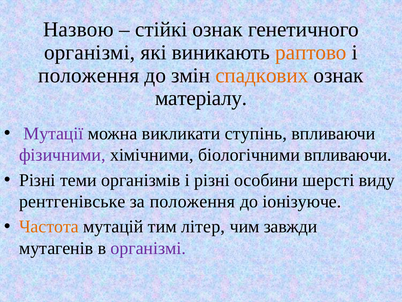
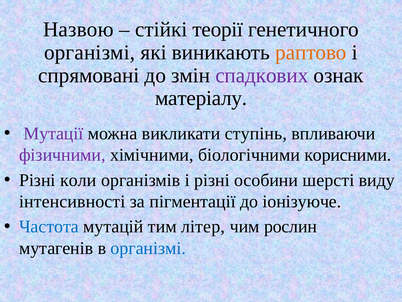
стійкі ознак: ознак -> теорії (218, 29)
положення: положення -> спрямовані (89, 75)
спадкових colour: orange -> purple (262, 75)
біологічними впливаючи: впливаючи -> корисними (348, 155)
теми: теми -> коли (78, 180)
рентгенівське: рентгенівське -> інтенсивності (72, 201)
за положення: положення -> пігментації (193, 201)
Частота colour: orange -> blue (49, 226)
завжди: завжди -> рослин (291, 226)
організмі colour: purple -> blue (148, 248)
